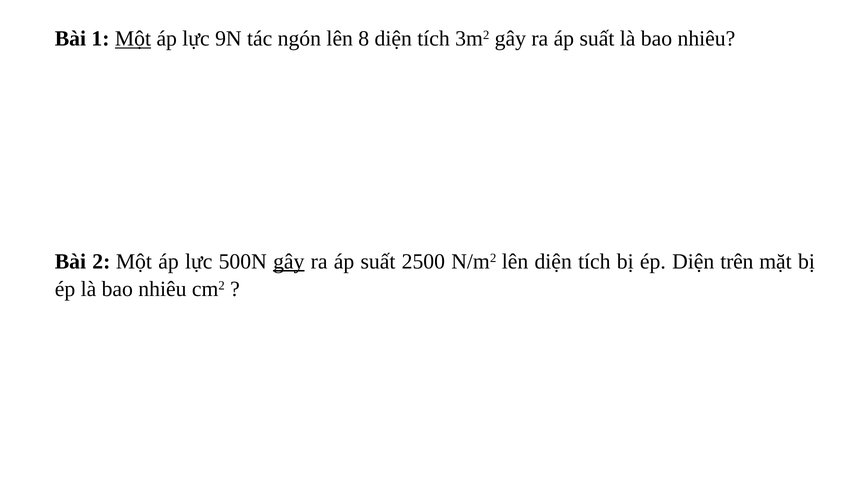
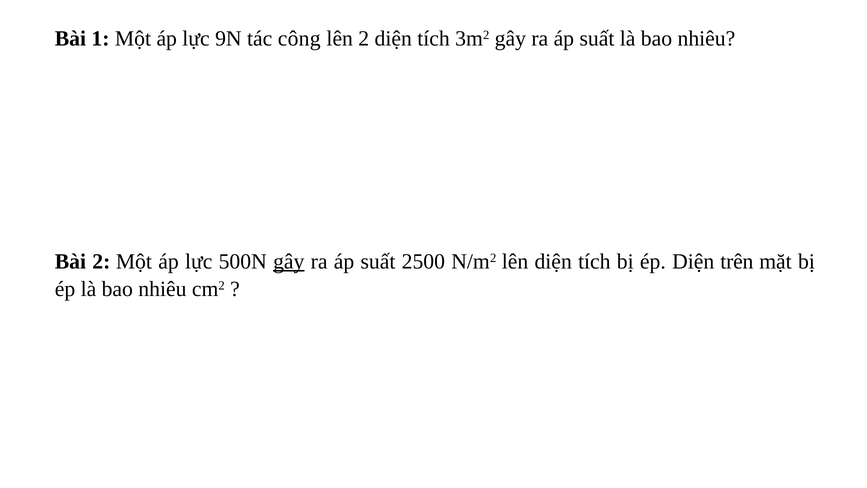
Một underline: present -> none (133, 39)
ngón: ngón -> công (299, 39)
lên 8: 8 -> 2 (364, 39)
